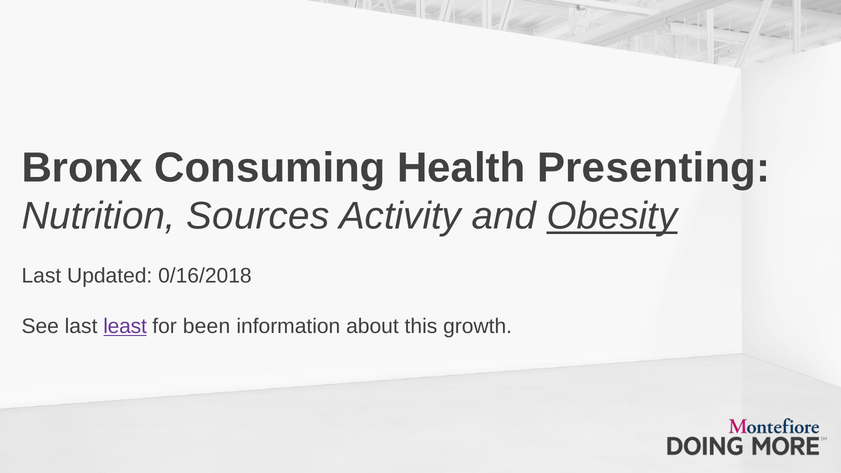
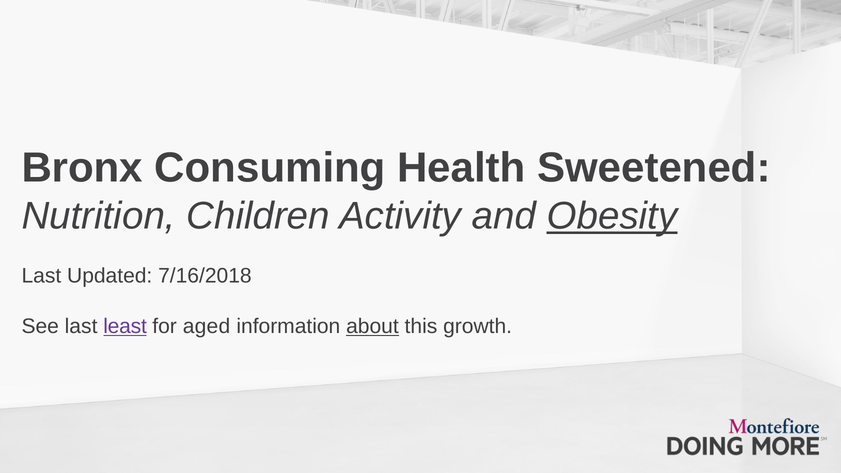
Presenting: Presenting -> Sweetened (654, 168)
Sources: Sources -> Children (258, 216)
0/16/2018: 0/16/2018 -> 7/16/2018 (205, 276)
been: been -> aged (206, 326)
about underline: none -> present (372, 326)
